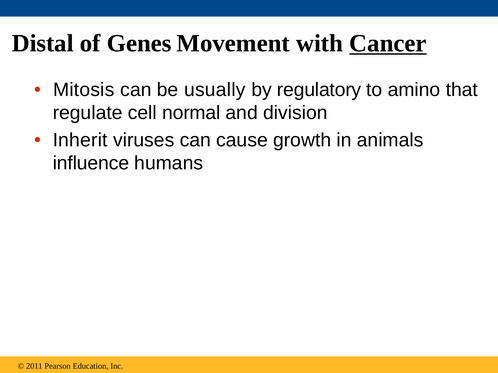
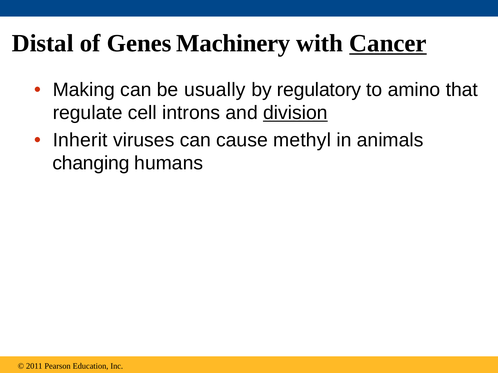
Movement: Movement -> Machinery (233, 43)
Mitosis: Mitosis -> Making (84, 90)
normal: normal -> introns (191, 113)
division underline: none -> present (295, 113)
growth: growth -> methyl (302, 140)
influence: influence -> changing (91, 163)
